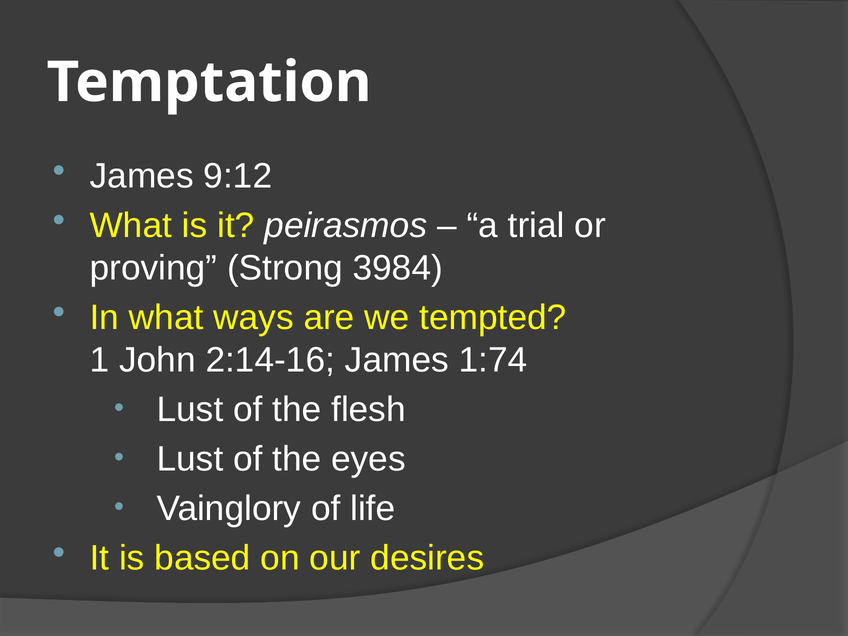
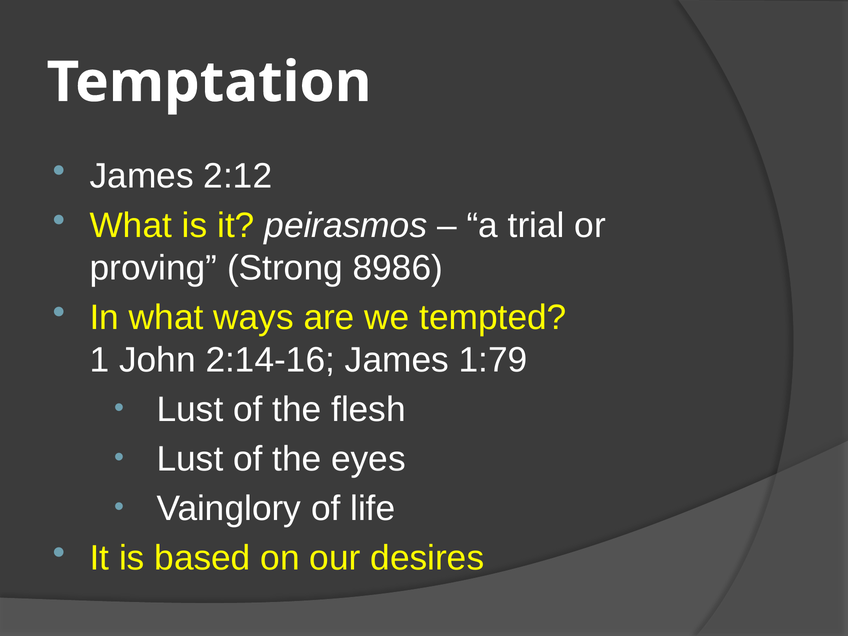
9:12: 9:12 -> 2:12 (238, 176)
3984: 3984 -> 8986 (398, 268)
1:74: 1:74 -> 1:79 (493, 360)
